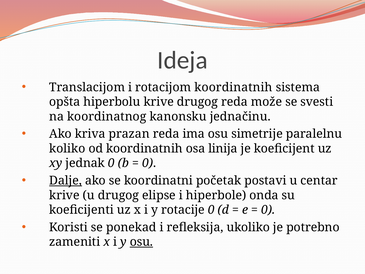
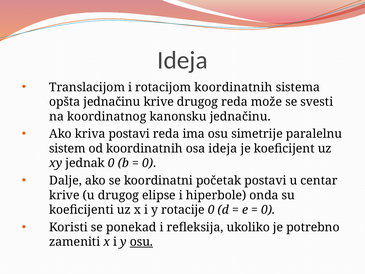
opšta hiperbolu: hiperbolu -> jednačinu (112, 102)
kriva prazan: prazan -> postavi (129, 134)
koliko: koliko -> sistem (67, 148)
osa linija: linija -> ideja (223, 148)
Dalje underline: present -> none (66, 180)
